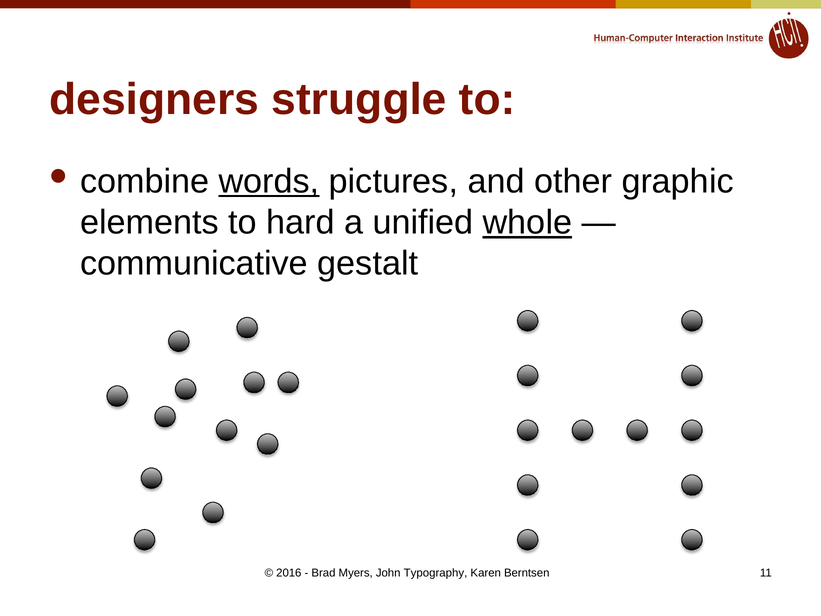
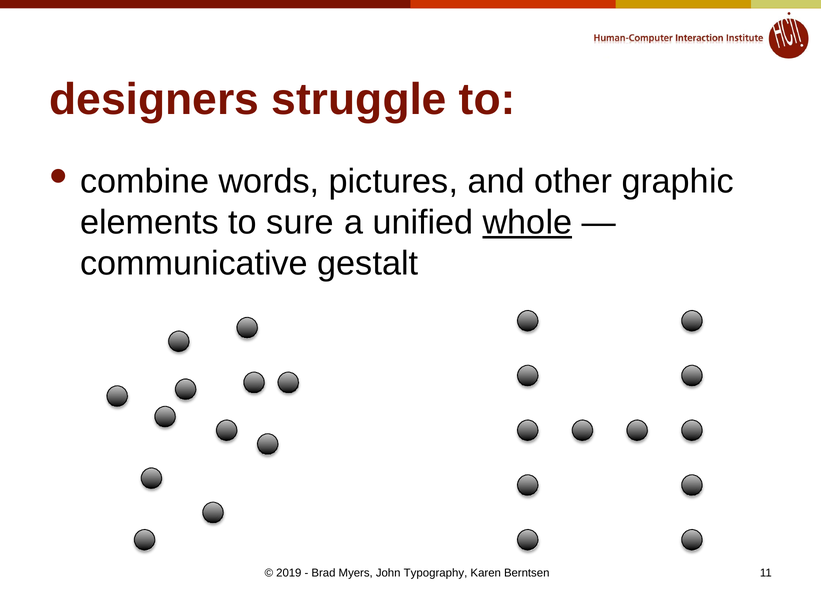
words underline: present -> none (269, 181)
hard: hard -> sure (300, 222)
2016: 2016 -> 2019 (289, 573)
